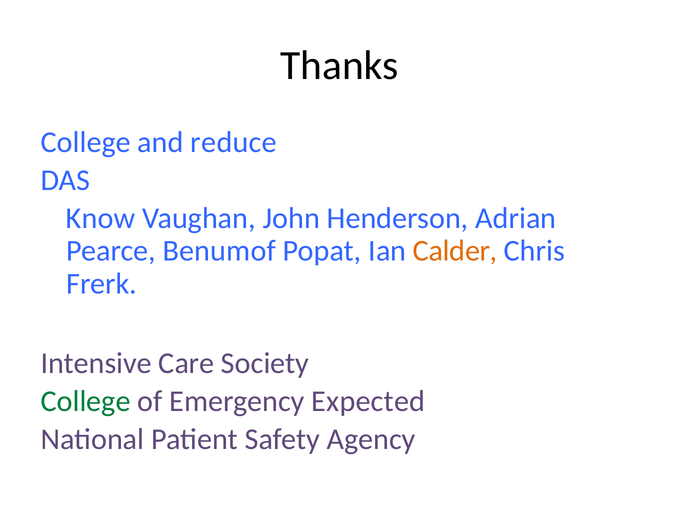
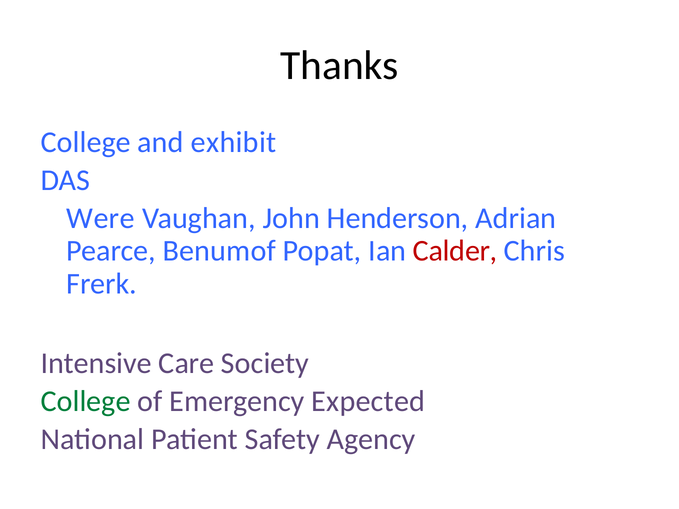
reduce: reduce -> exhibit (234, 142)
Know: Know -> Were (101, 219)
Calder colour: orange -> red (455, 251)
